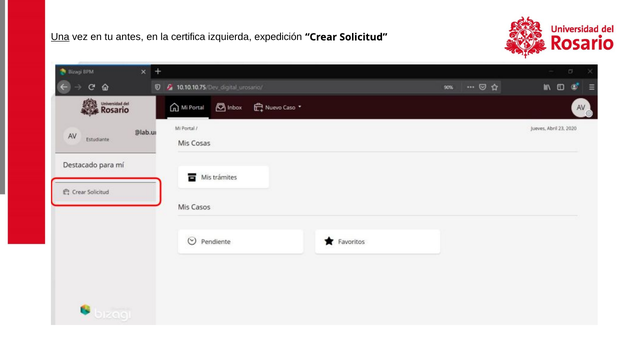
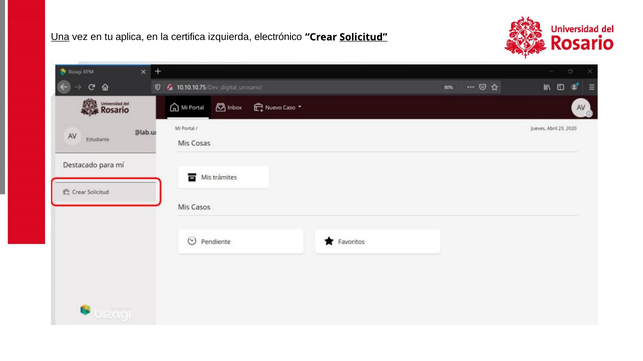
antes: antes -> aplica (130, 37)
expedición: expedición -> electrónico (278, 37)
Solicitud underline: none -> present (363, 37)
